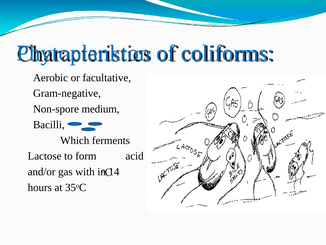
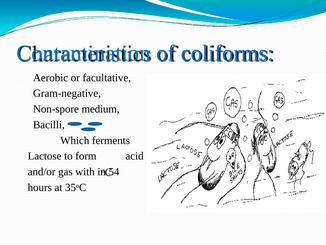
Phytoplankton: Phytoplankton -> Contamination (83, 53)
14: 14 -> 54 (114, 171)
